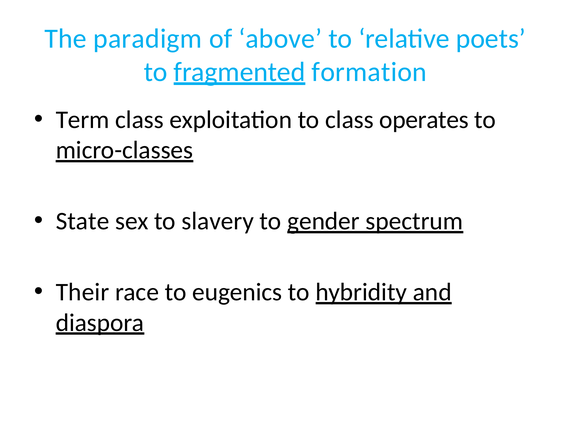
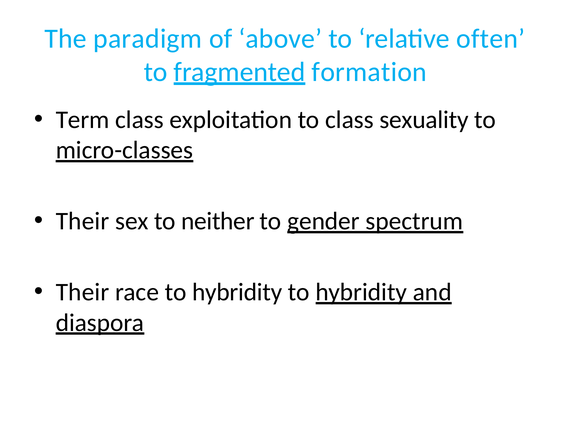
poets: poets -> often (491, 39)
operates: operates -> sexuality (424, 120)
State: State -> Their (82, 221)
slavery: slavery -> neither (218, 221)
race to eugenics: eugenics -> hybridity (237, 292)
